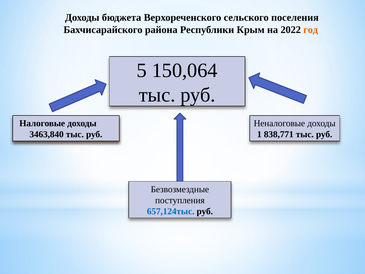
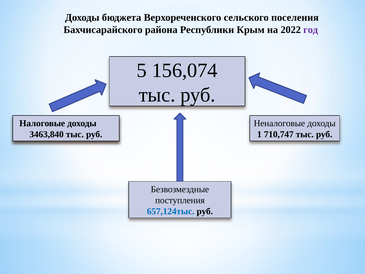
год colour: orange -> purple (311, 30)
150,064: 150,064 -> 156,074 (185, 70)
838,771: 838,771 -> 710,747 (279, 134)
